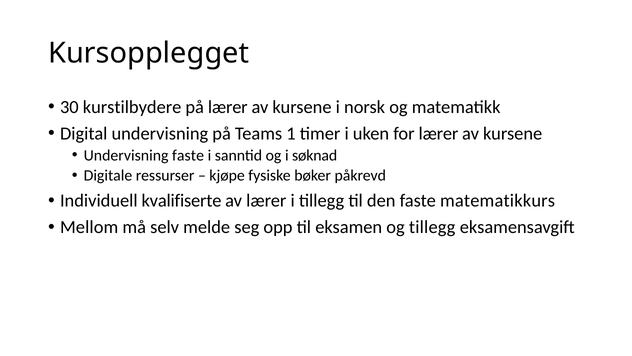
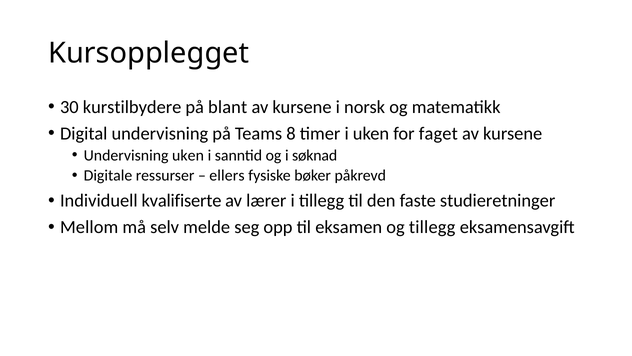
på lærer: lærer -> blant (228, 107)
1: 1 -> 8 (291, 133)
for lærer: lærer -> faget (438, 133)
Undervisning faste: faste -> uken (188, 155)
kjøpe: kjøpe -> ellers (227, 175)
matematikkurs: matematikkurs -> studieretninger (498, 201)
